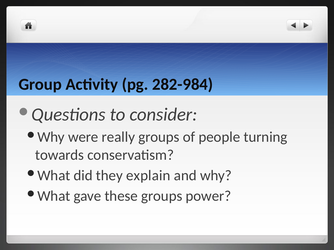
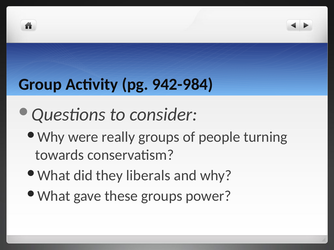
282-984: 282-984 -> 942-984 (183, 84)
explain: explain -> liberals (148, 176)
